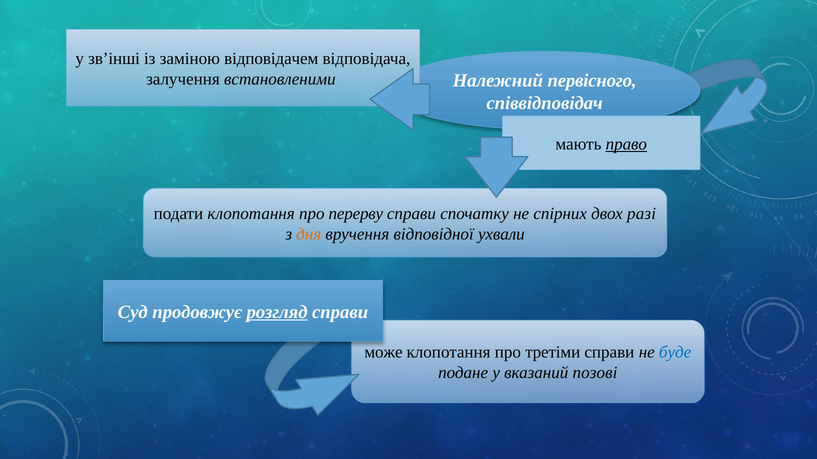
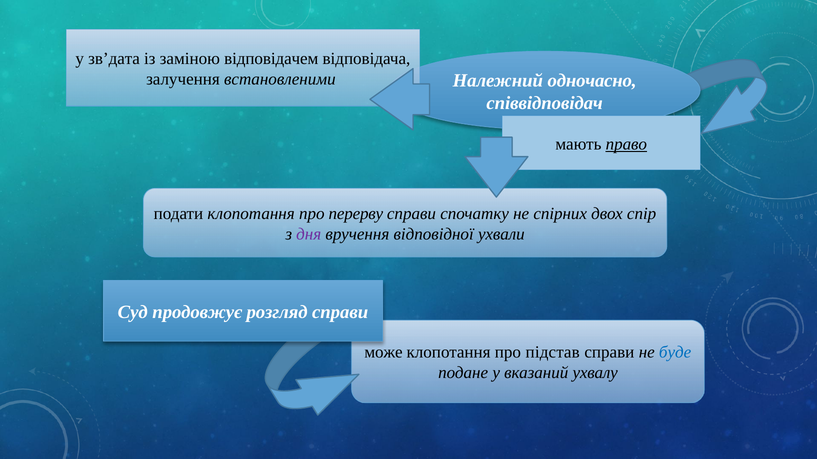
зв’інші: зв’інші -> зв’дата (114, 59)
первісного: первісного -> одночасно (592, 81)
разі: разі -> спір (642, 214)
дня colour: orange -> purple (309, 234)
розгляд underline: present -> none (277, 312)
третіми: третіми -> підстав (553, 353)
позові: позові -> ухвалу (595, 373)
